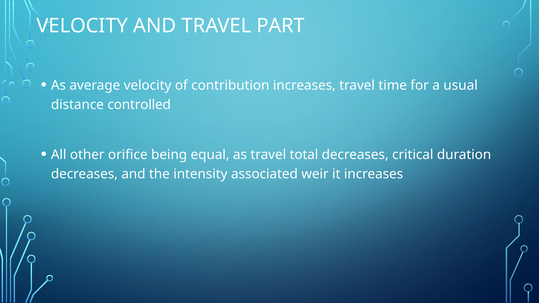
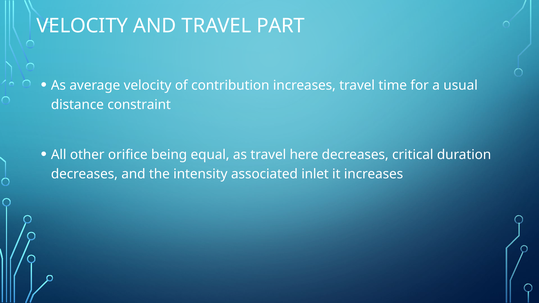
controlled: controlled -> constraint (139, 105)
total: total -> here (304, 155)
weir: weir -> inlet (315, 174)
